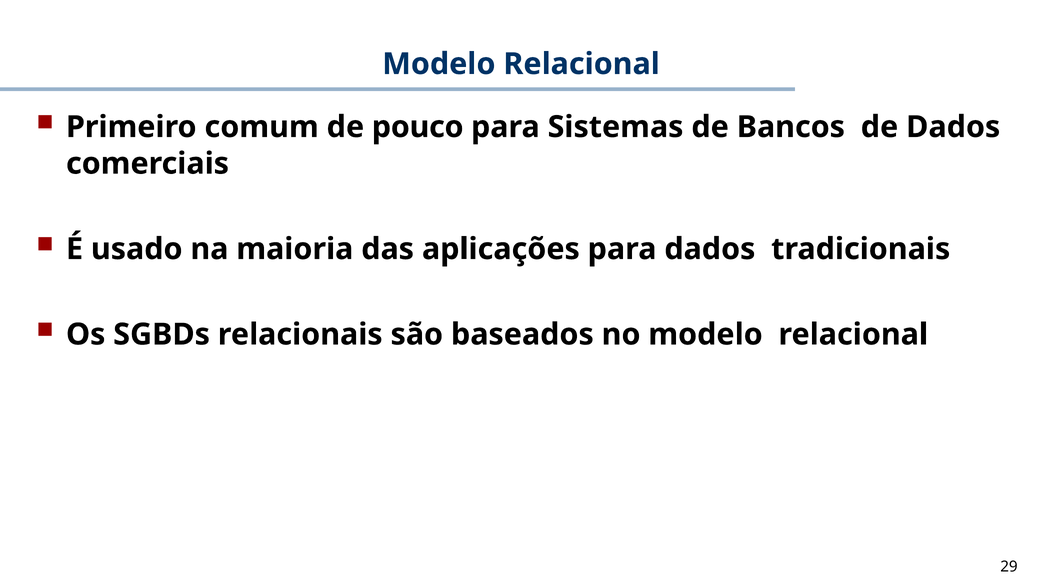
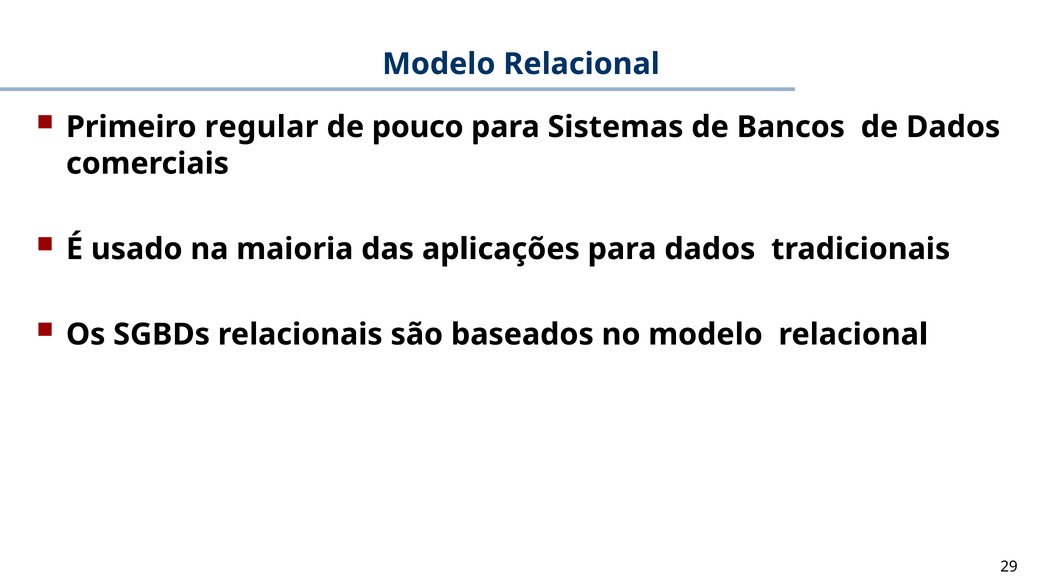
comum: comum -> regular (261, 127)
